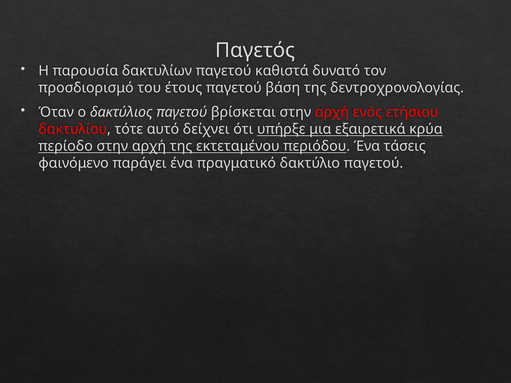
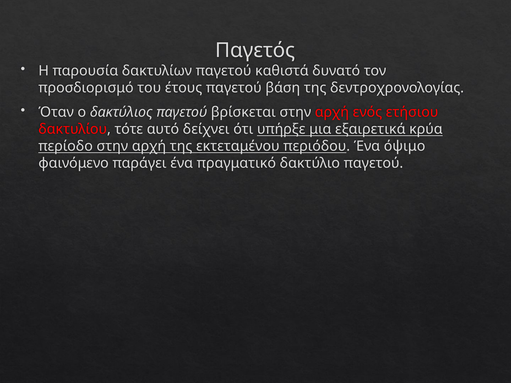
τάσεις: τάσεις -> όψιμο (405, 146)
